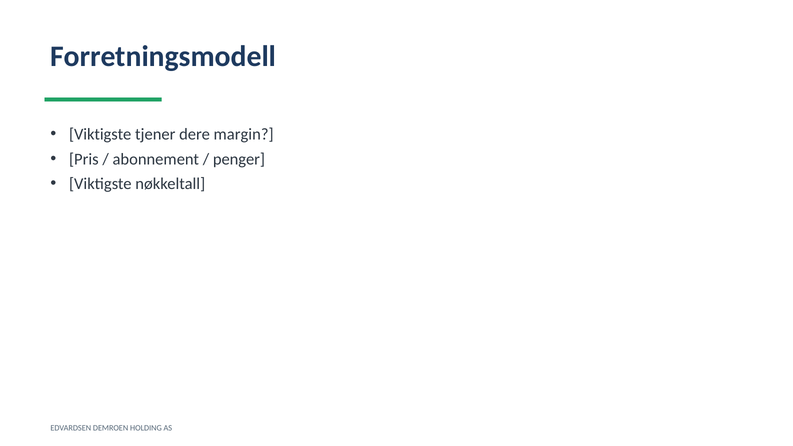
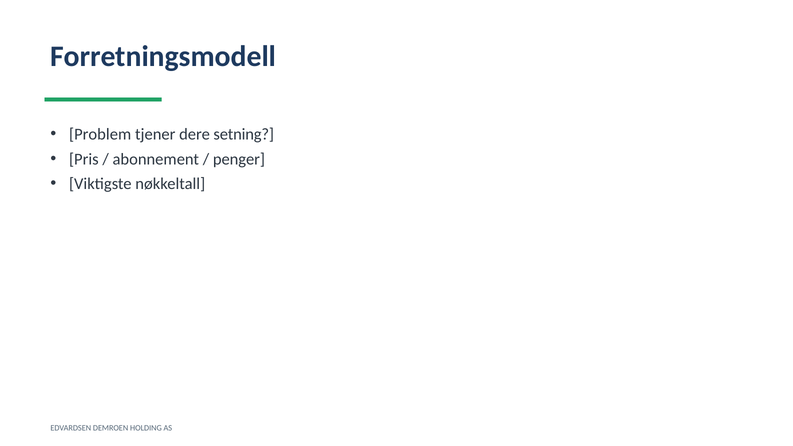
Viktigste: Viktigste -> Problem (100, 134)
margin: margin -> setning (244, 134)
